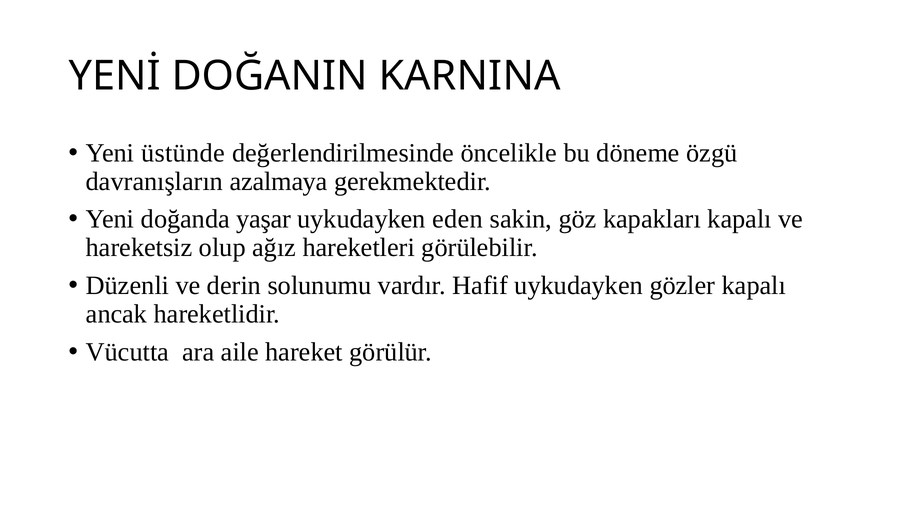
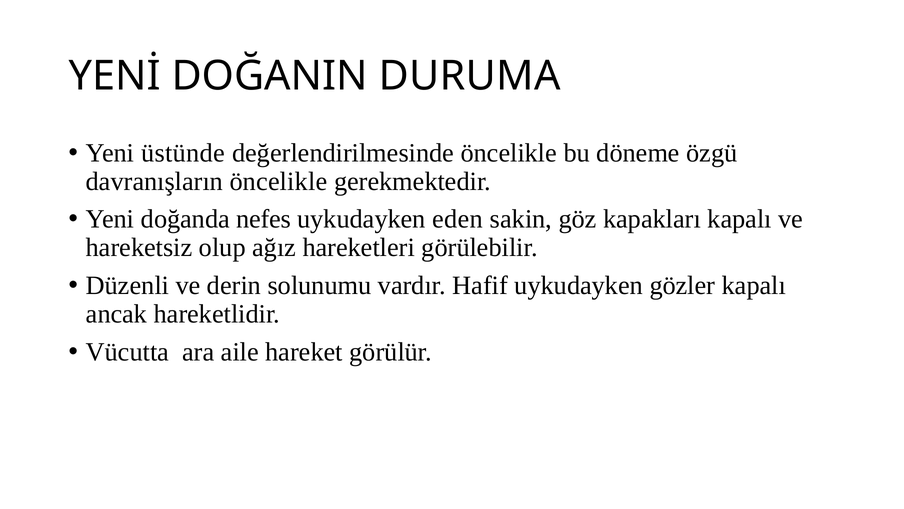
KARNINA: KARNINA -> DURUMA (470, 76)
davranışların azalmaya: azalmaya -> öncelikle (278, 181)
yaşar: yaşar -> nefes (264, 219)
